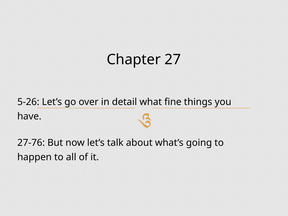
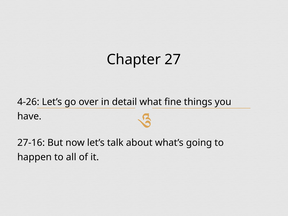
5-26: 5-26 -> 4-26 (28, 102)
27-76: 27-76 -> 27-16 (31, 143)
